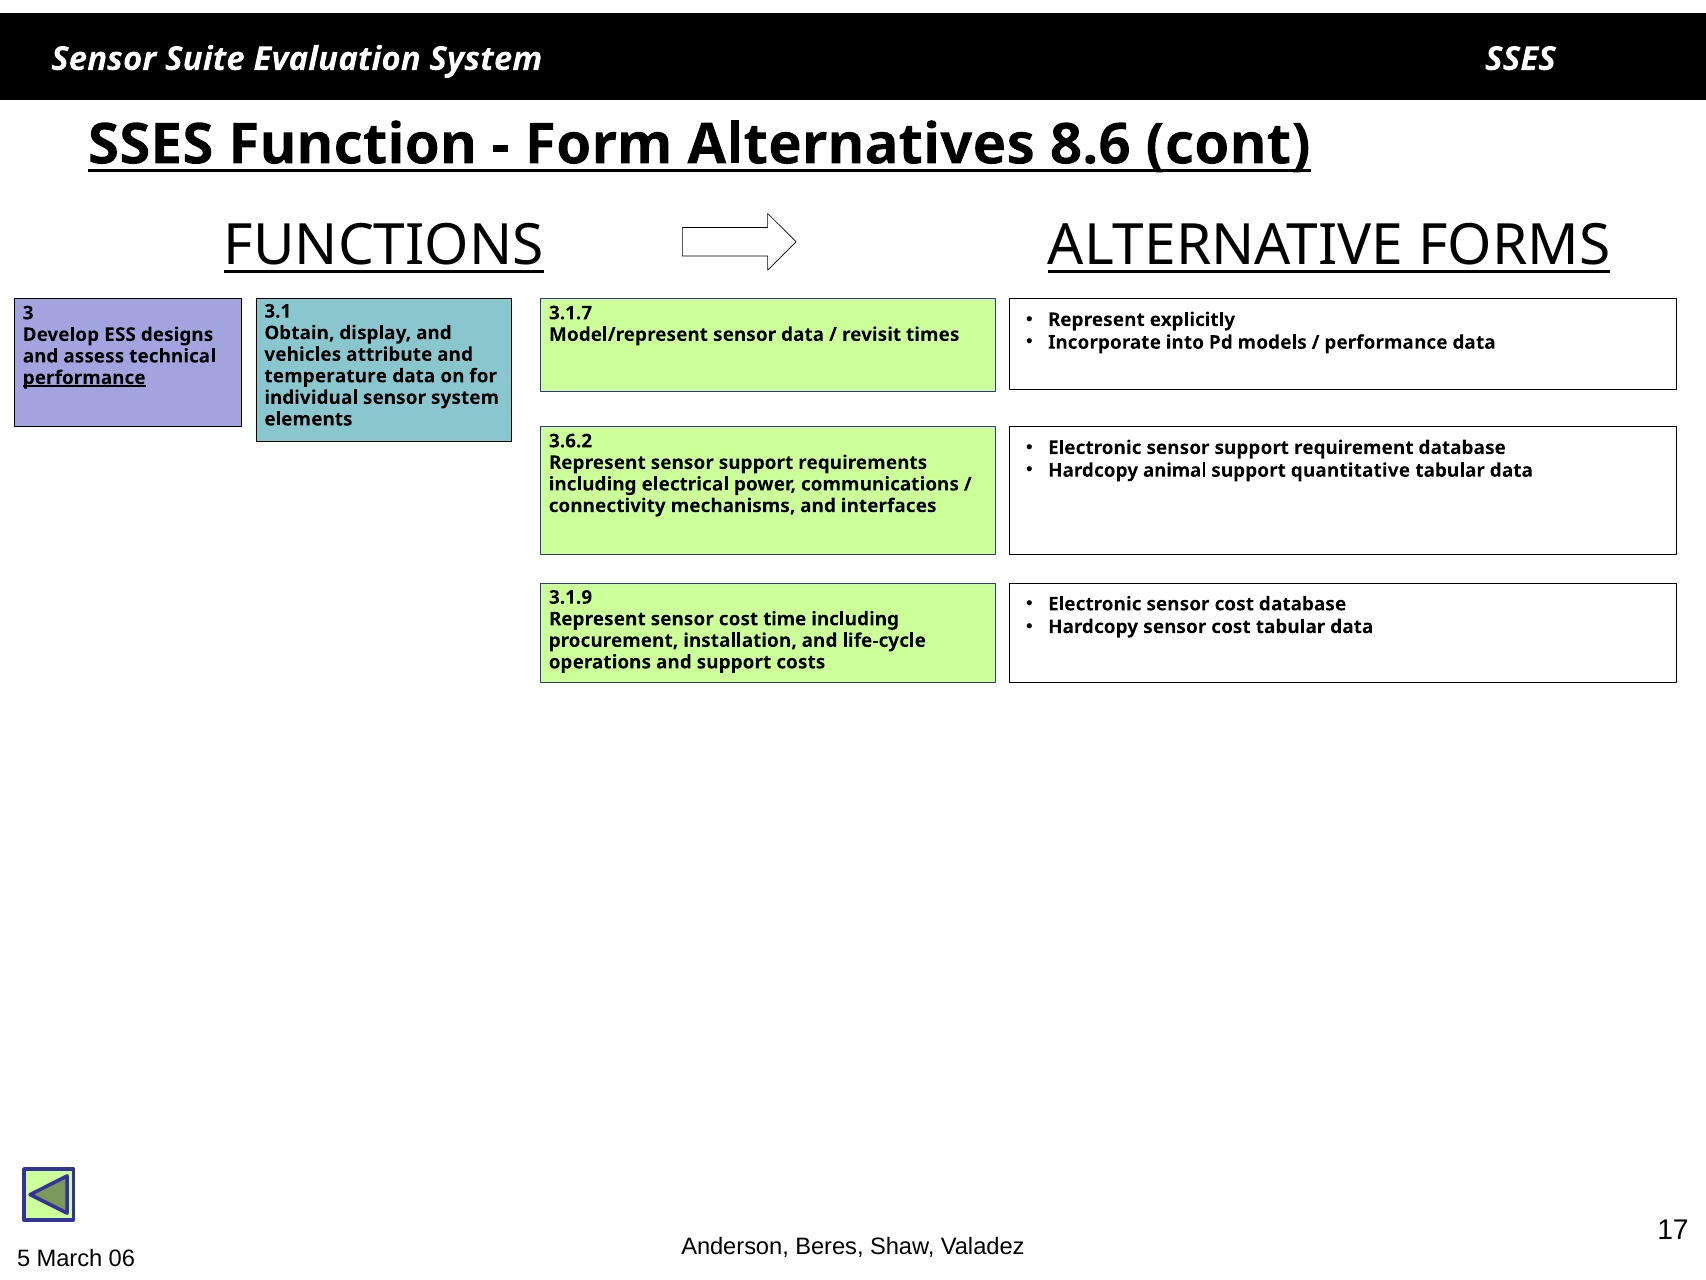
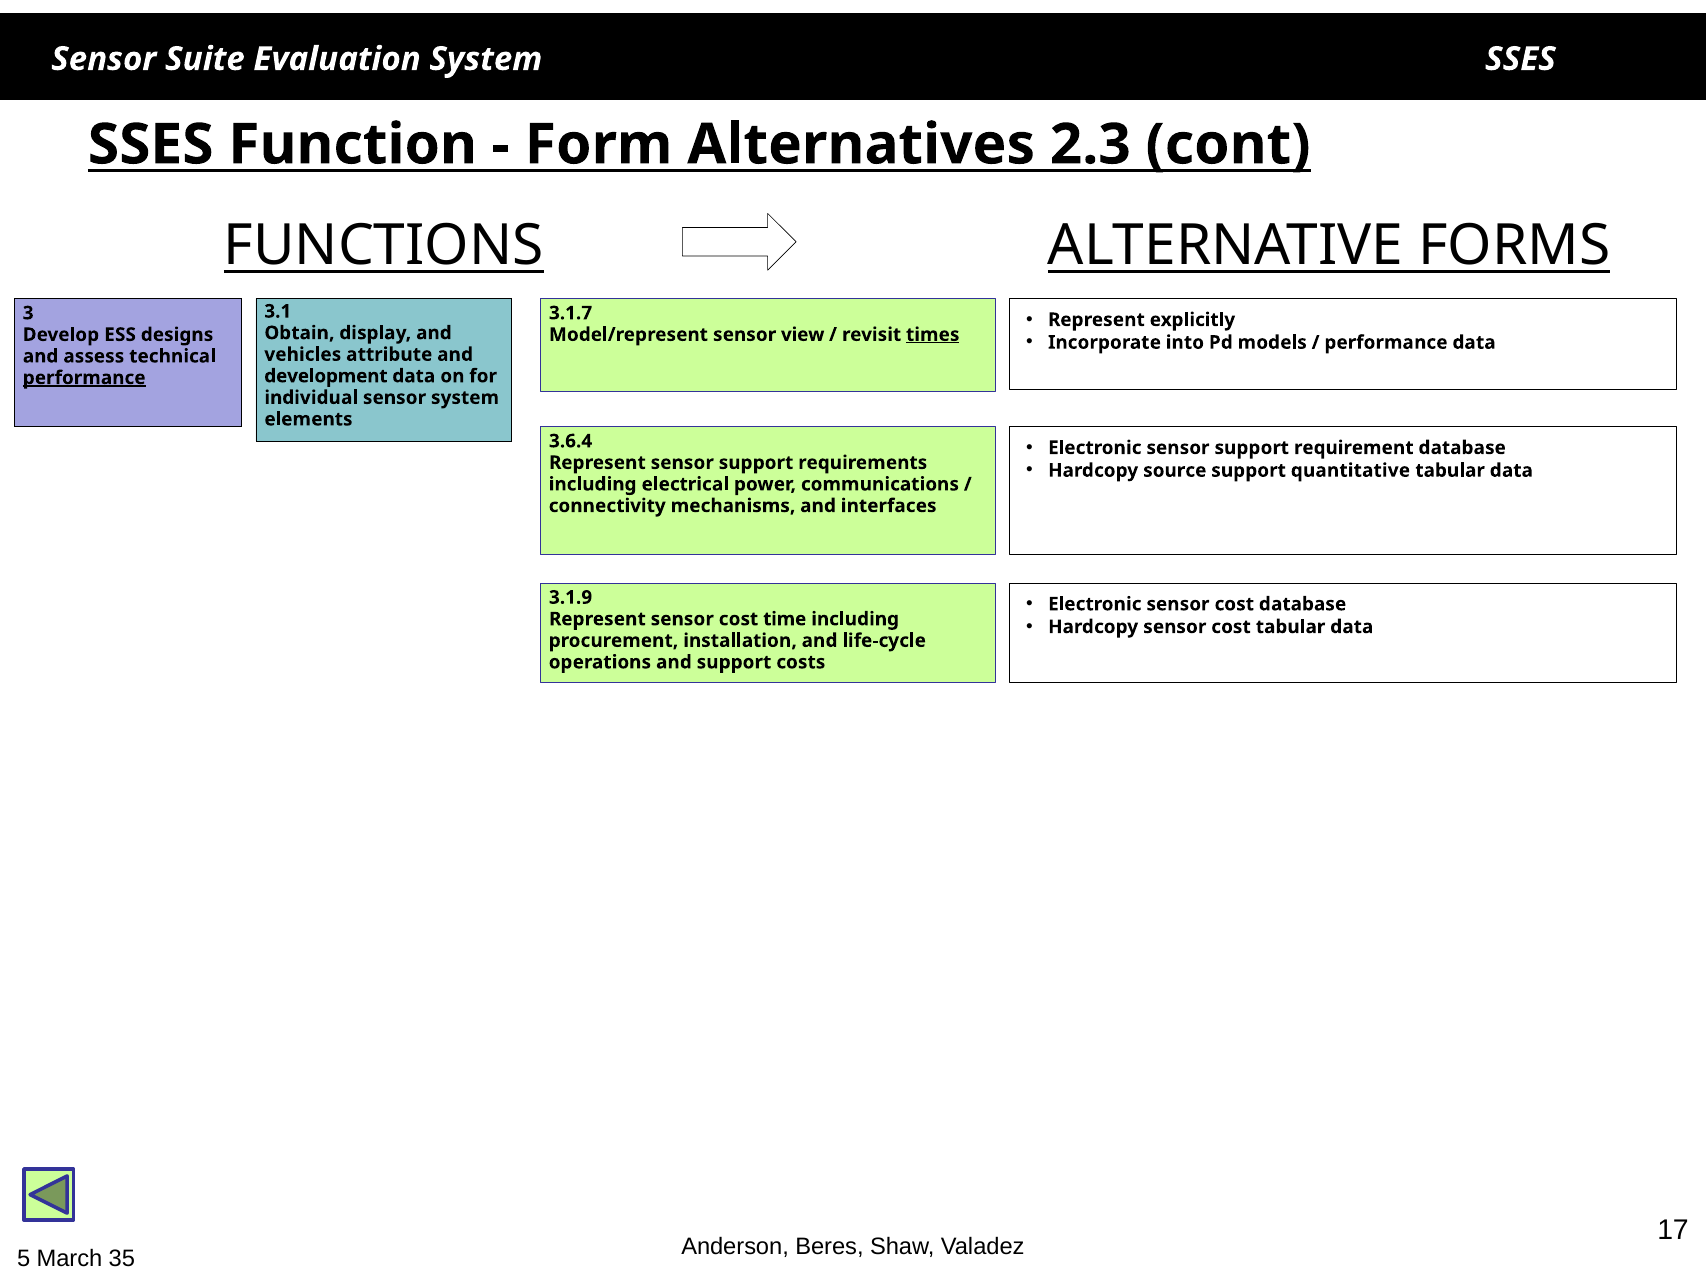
8.6: 8.6 -> 2.3 (1090, 145)
sensor data: data -> view (803, 334)
times underline: none -> present (933, 334)
temperature: temperature -> development (326, 376)
3.6.2: 3.6.2 -> 3.6.4 (571, 441)
animal: animal -> source (1175, 470)
06: 06 -> 35 (122, 1258)
